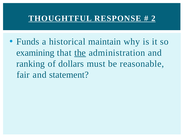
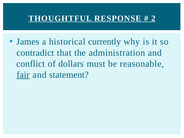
Funds: Funds -> James (28, 42)
maintain: maintain -> currently (105, 42)
examining: examining -> contradict (35, 53)
the underline: present -> none (80, 53)
ranking: ranking -> conflict (31, 64)
fair underline: none -> present (23, 75)
